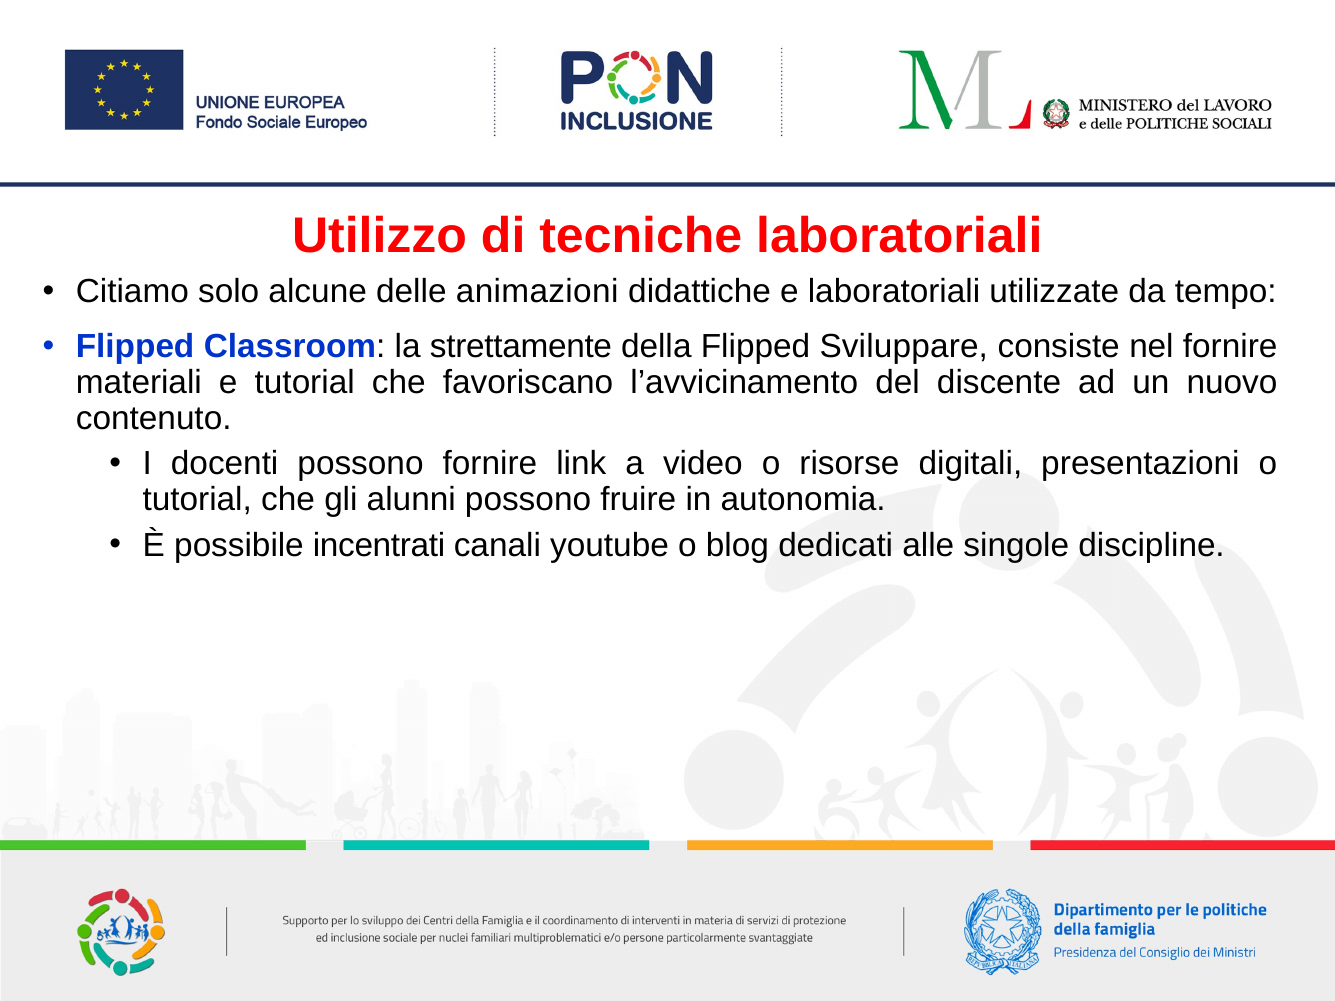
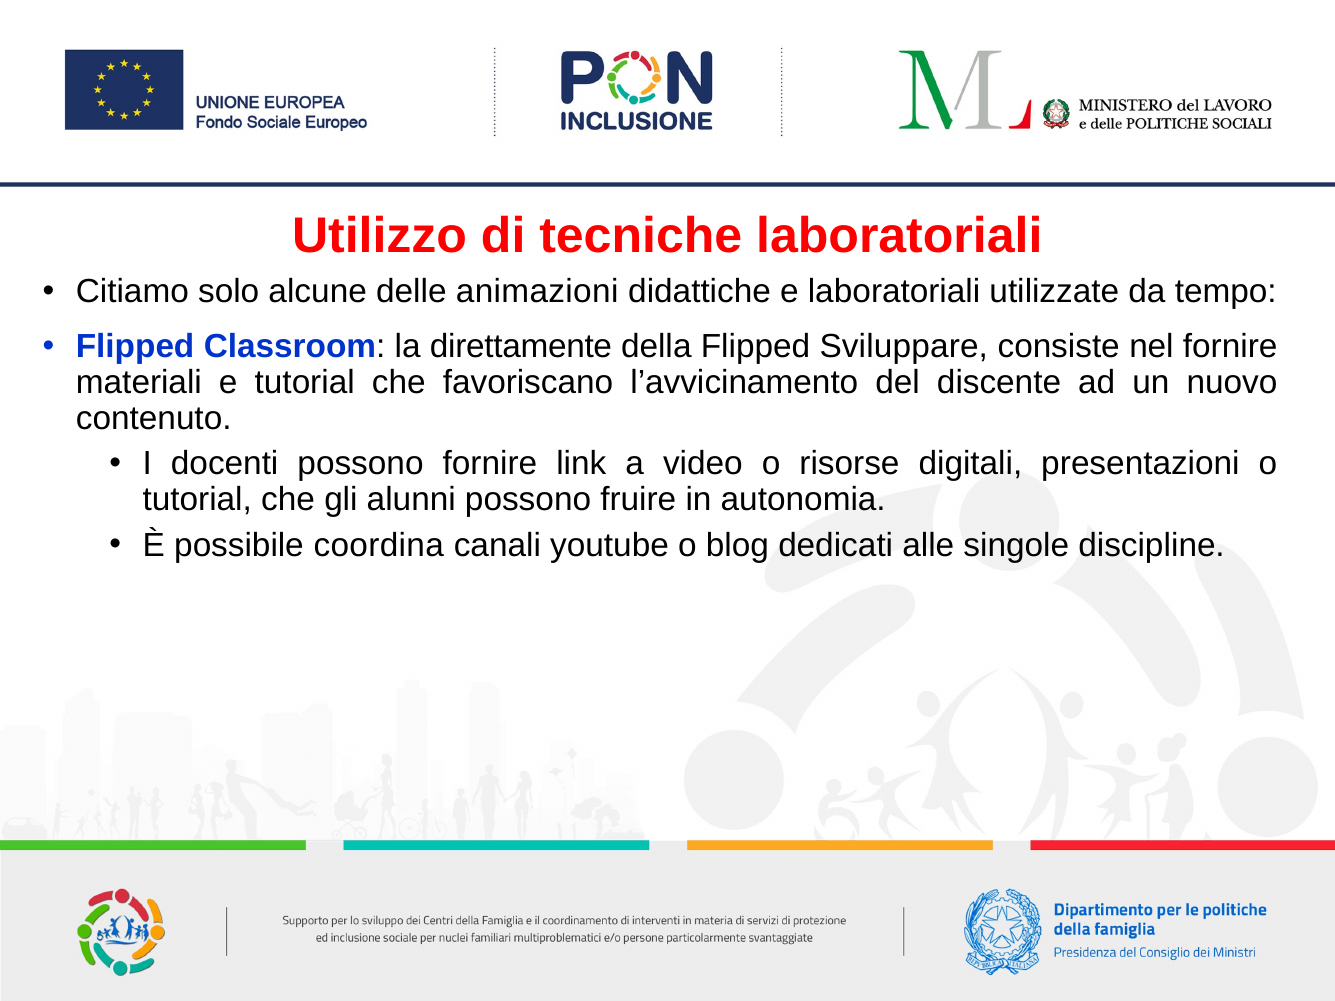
strettamente: strettamente -> direttamente (521, 346)
incentrati: incentrati -> coordina (379, 545)
